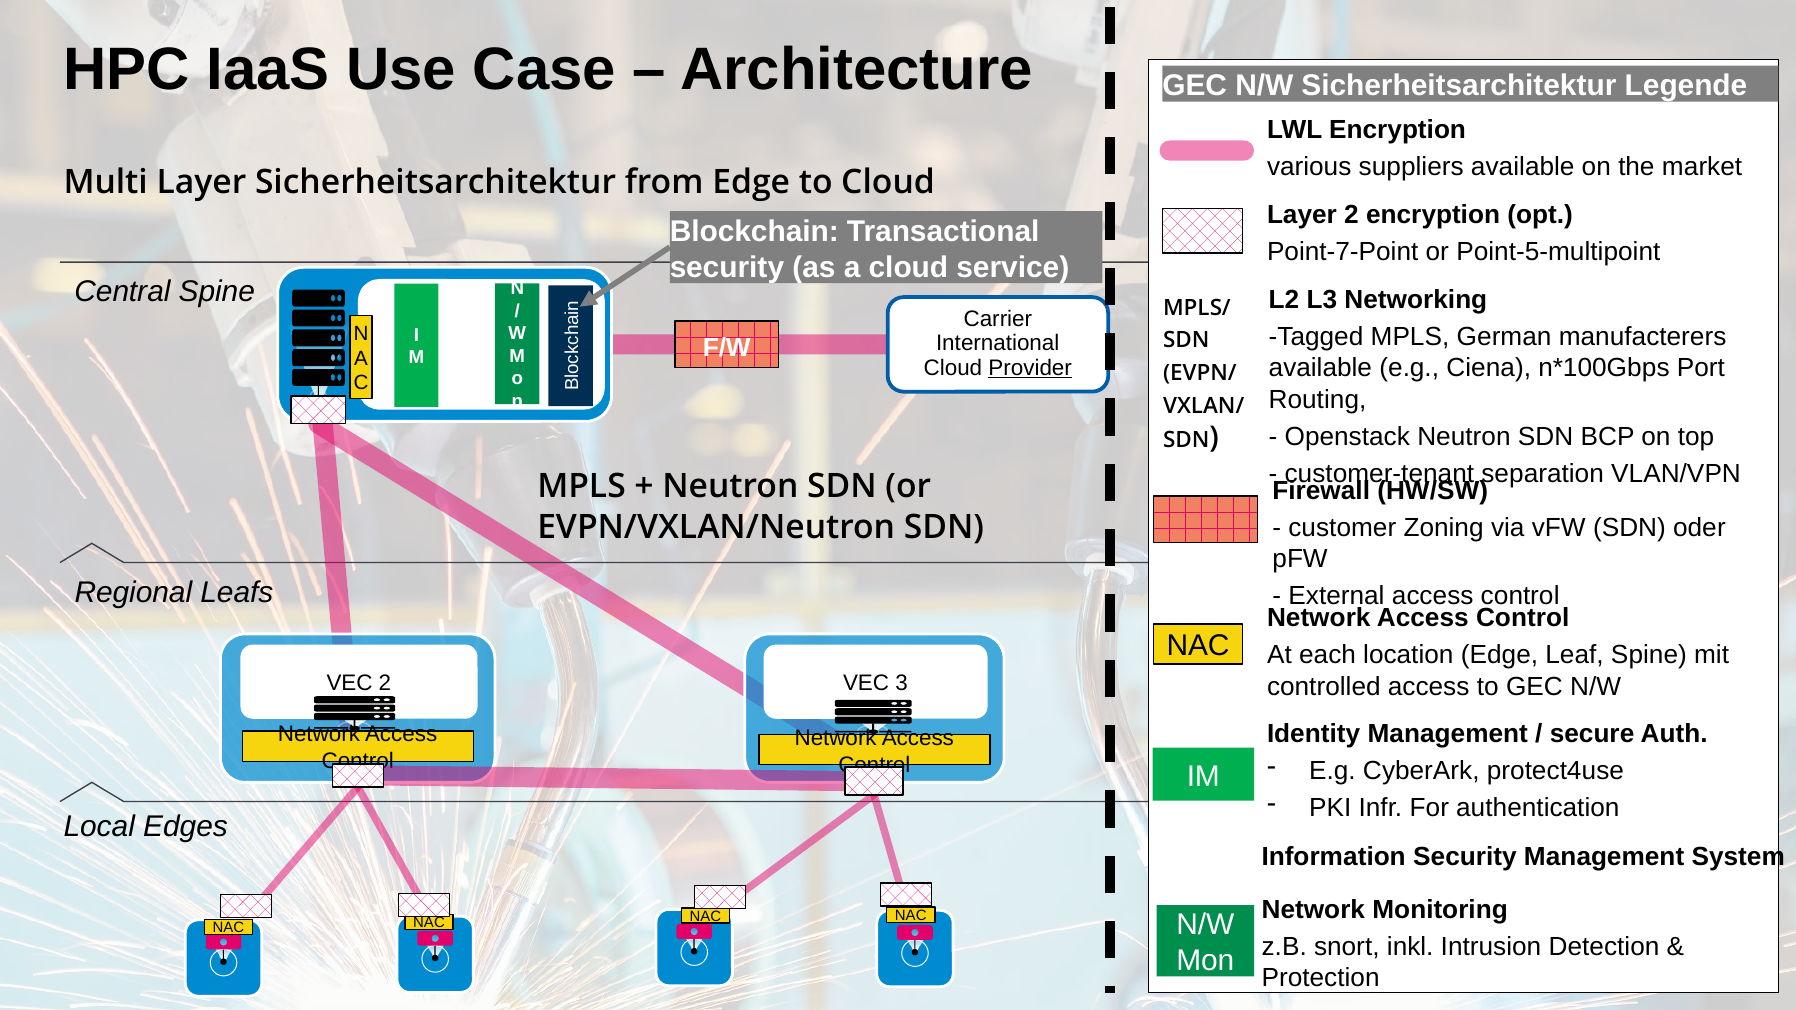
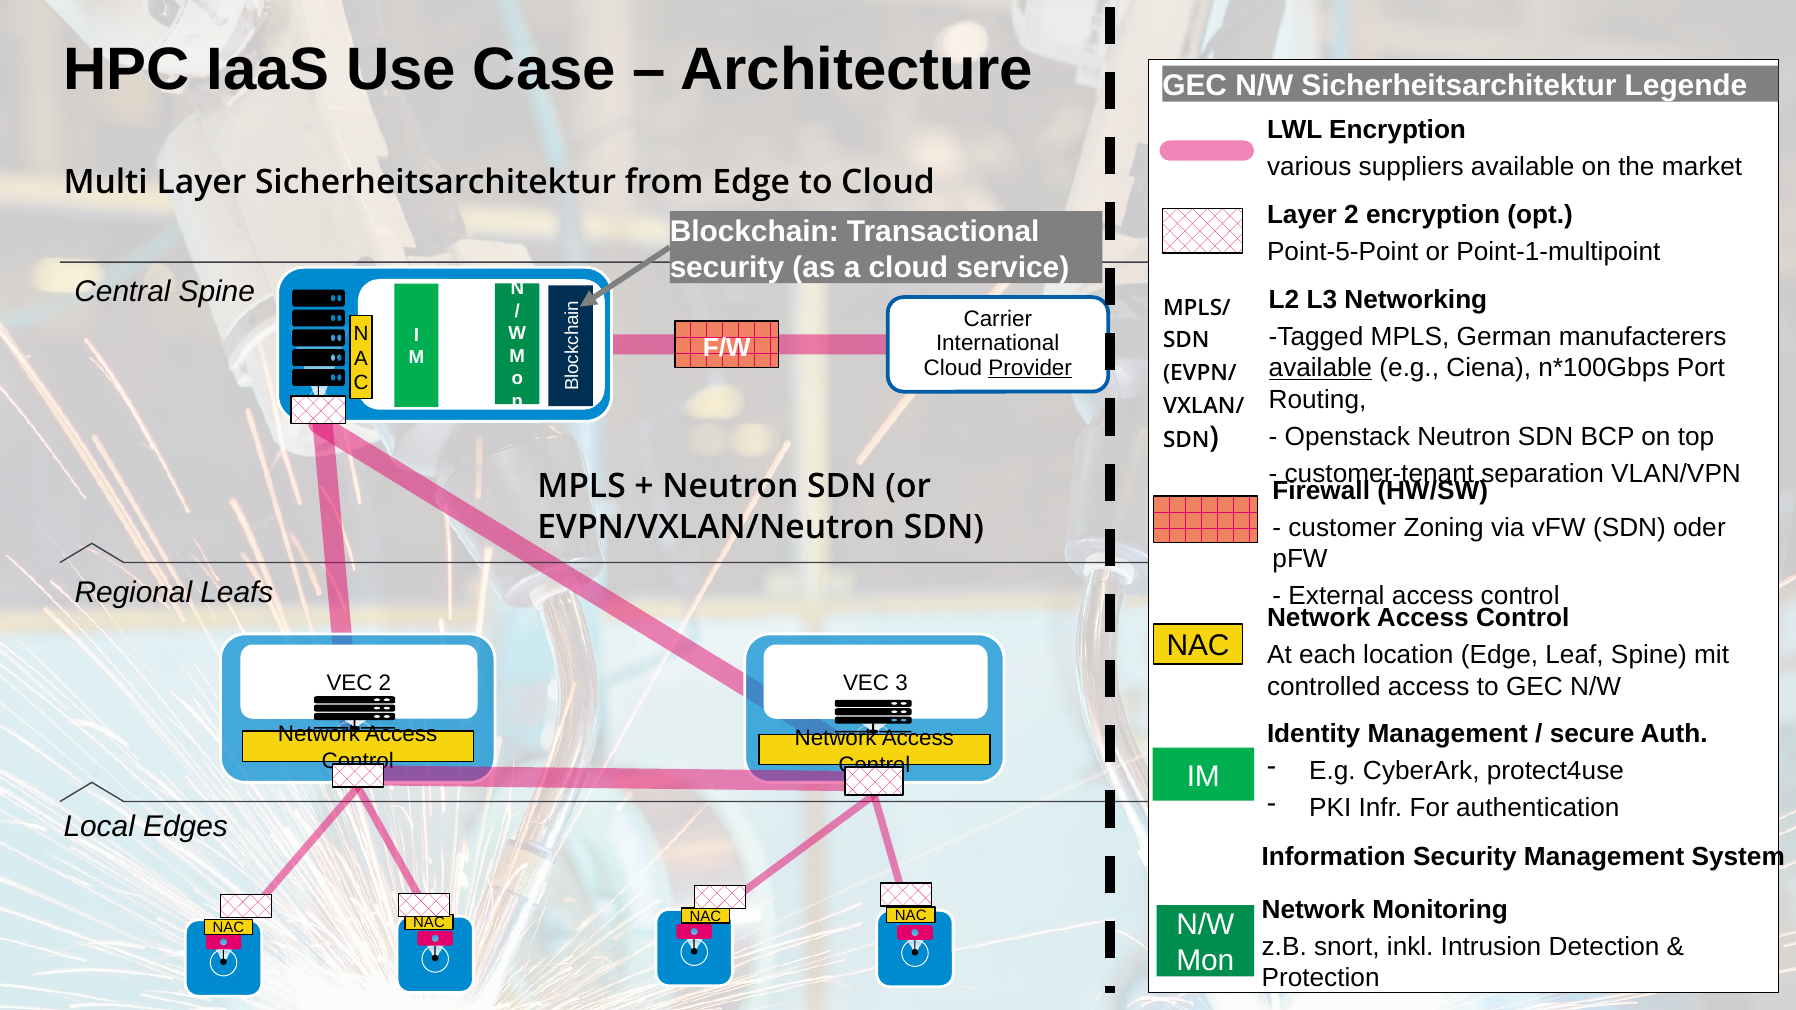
Point-7-Point: Point-7-Point -> Point-5-Point (1343, 252)
Point-5-multipoint: Point-5-multipoint -> Point-1-multipoint (1558, 252)
available underline: none -> present (1320, 368)
